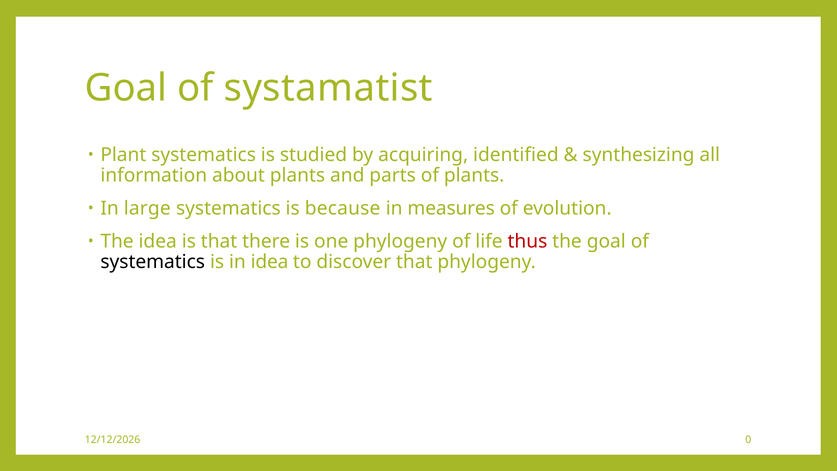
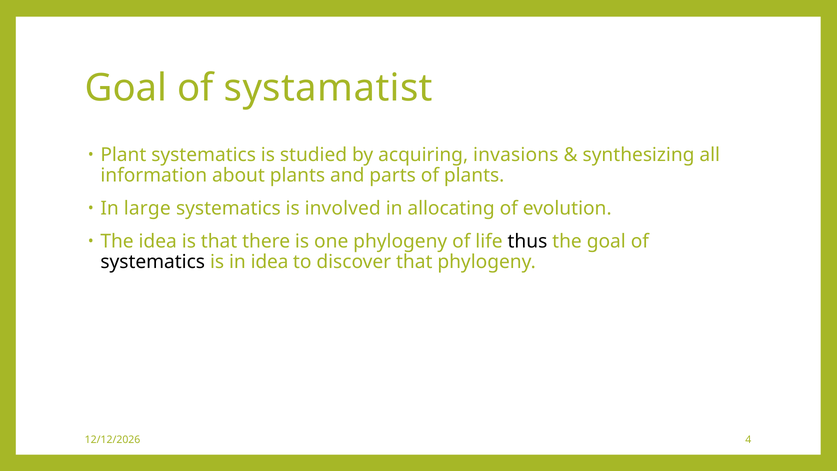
identified: identified -> invasions (516, 155)
because: because -> involved (343, 208)
measures: measures -> allocating (451, 208)
thus colour: red -> black (527, 241)
0: 0 -> 4 (748, 440)
